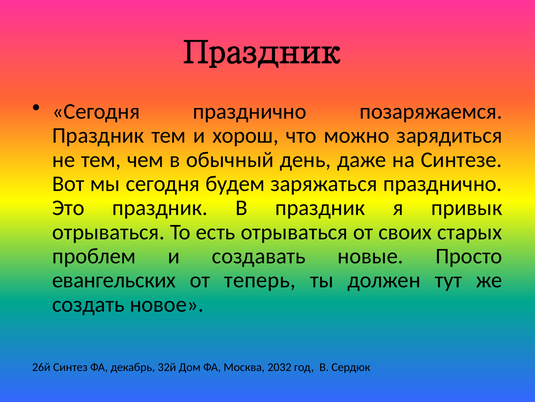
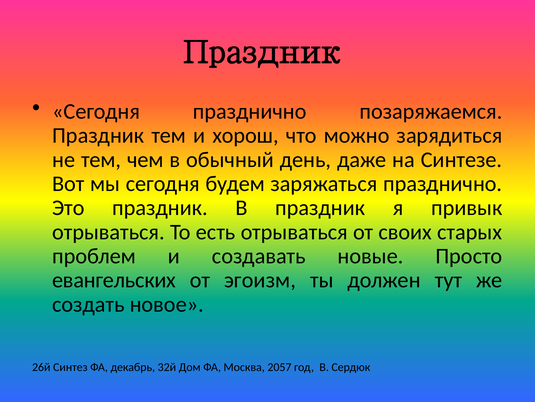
теперь: теперь -> эгоизм (260, 280)
2032: 2032 -> 2057 (279, 367)
